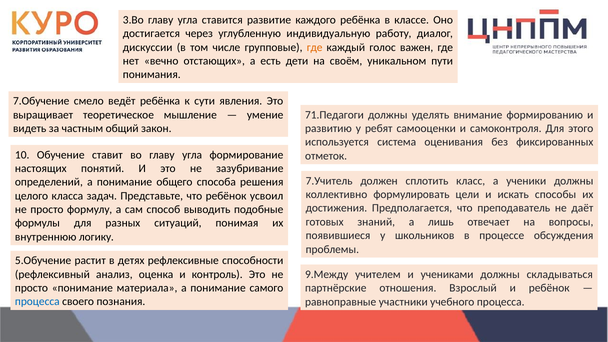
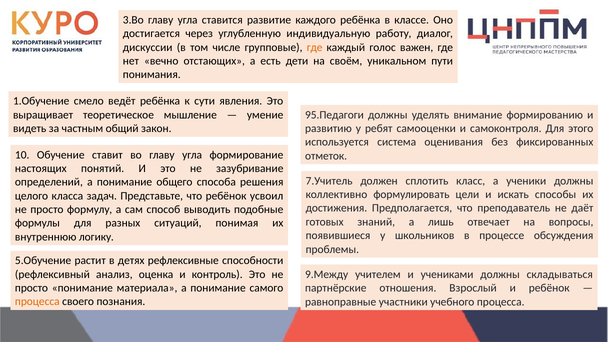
7.Обучение: 7.Обучение -> 1.Обучение (41, 101)
71.Педагоги: 71.Педагоги -> 95.Педагоги (334, 115)
процесса colour: blue -> orange (37, 302)
